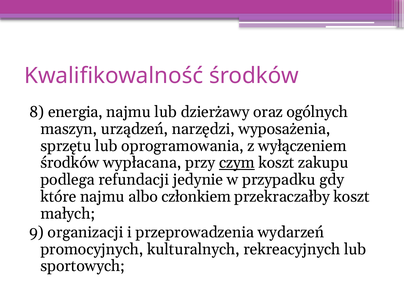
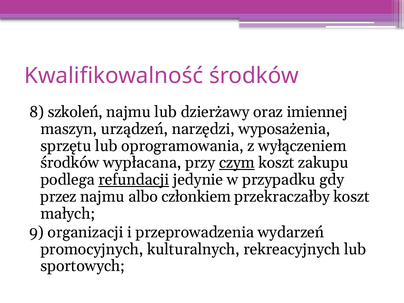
energia: energia -> szkoleń (75, 112)
ogólnych: ogólnych -> imiennej (317, 112)
refundacji underline: none -> present (134, 180)
które: które -> przez (58, 197)
